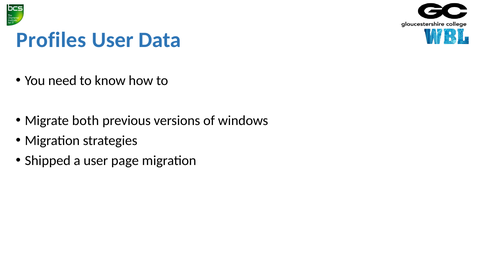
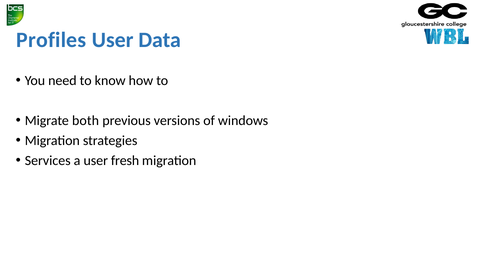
Shipped: Shipped -> Services (48, 161)
page: page -> fresh (125, 161)
